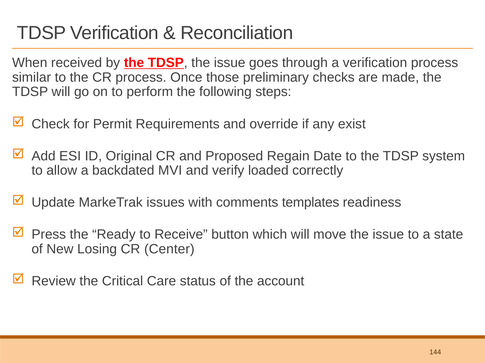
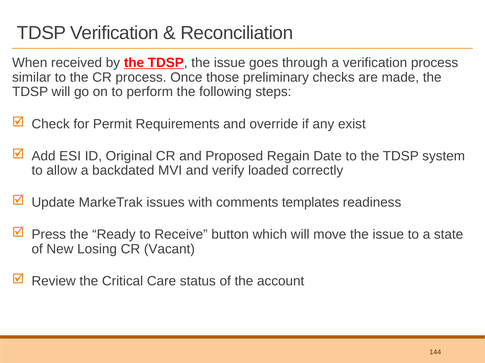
Center: Center -> Vacant (169, 249)
